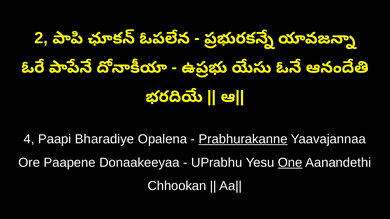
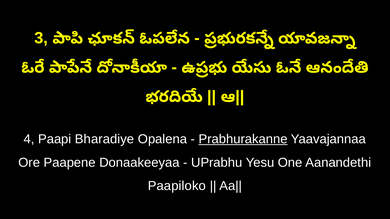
2: 2 -> 3 (41, 38)
One underline: present -> none (290, 163)
Chhookan: Chhookan -> Paapiloko (177, 186)
